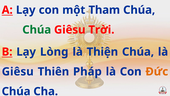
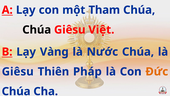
Chúa colour: green -> black (37, 30)
Trời: Trời -> Việt (101, 30)
Lòng: Lòng -> Vàng (54, 52)
Thiện: Thiện -> Nước (102, 52)
